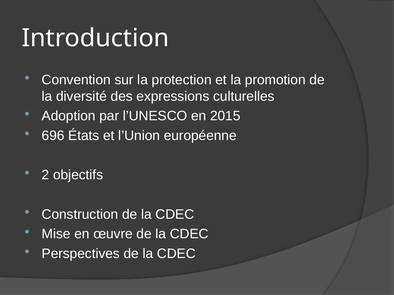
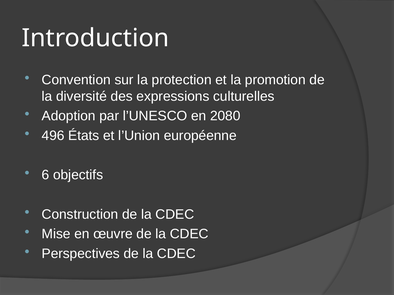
2015: 2015 -> 2080 (225, 116)
696: 696 -> 496 (53, 136)
2: 2 -> 6 (45, 175)
